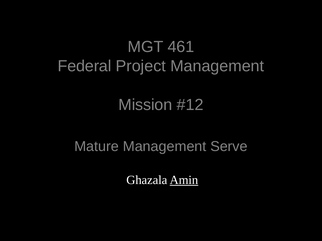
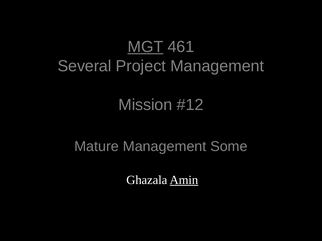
MGT underline: none -> present (145, 47)
Federal: Federal -> Several (85, 66)
Serve: Serve -> Some (229, 147)
